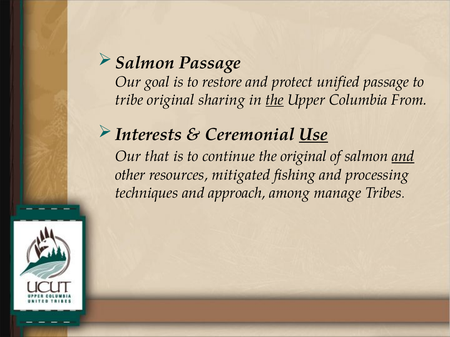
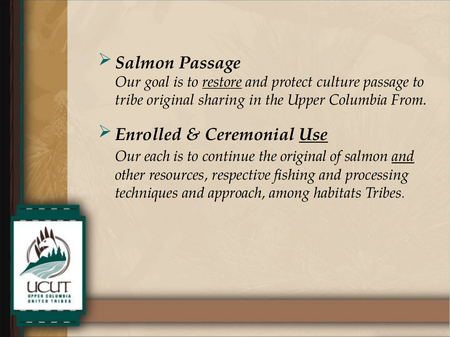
restore underline: none -> present (222, 82)
unified: unified -> culture (338, 82)
the underline: present -> none (275, 100)
Interests: Interests -> Enrolled (148, 135)
that: that -> each (157, 157)
mitigated: mitigated -> respective (241, 175)
manage: manage -> habitats (338, 193)
